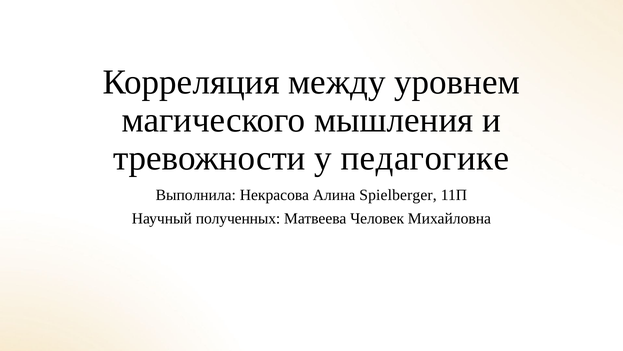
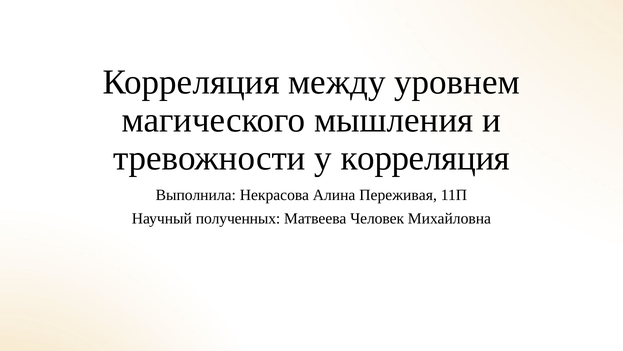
у педагогике: педагогике -> корреляция (425, 158)
Spielberger: Spielberger -> Переживая (398, 195)
